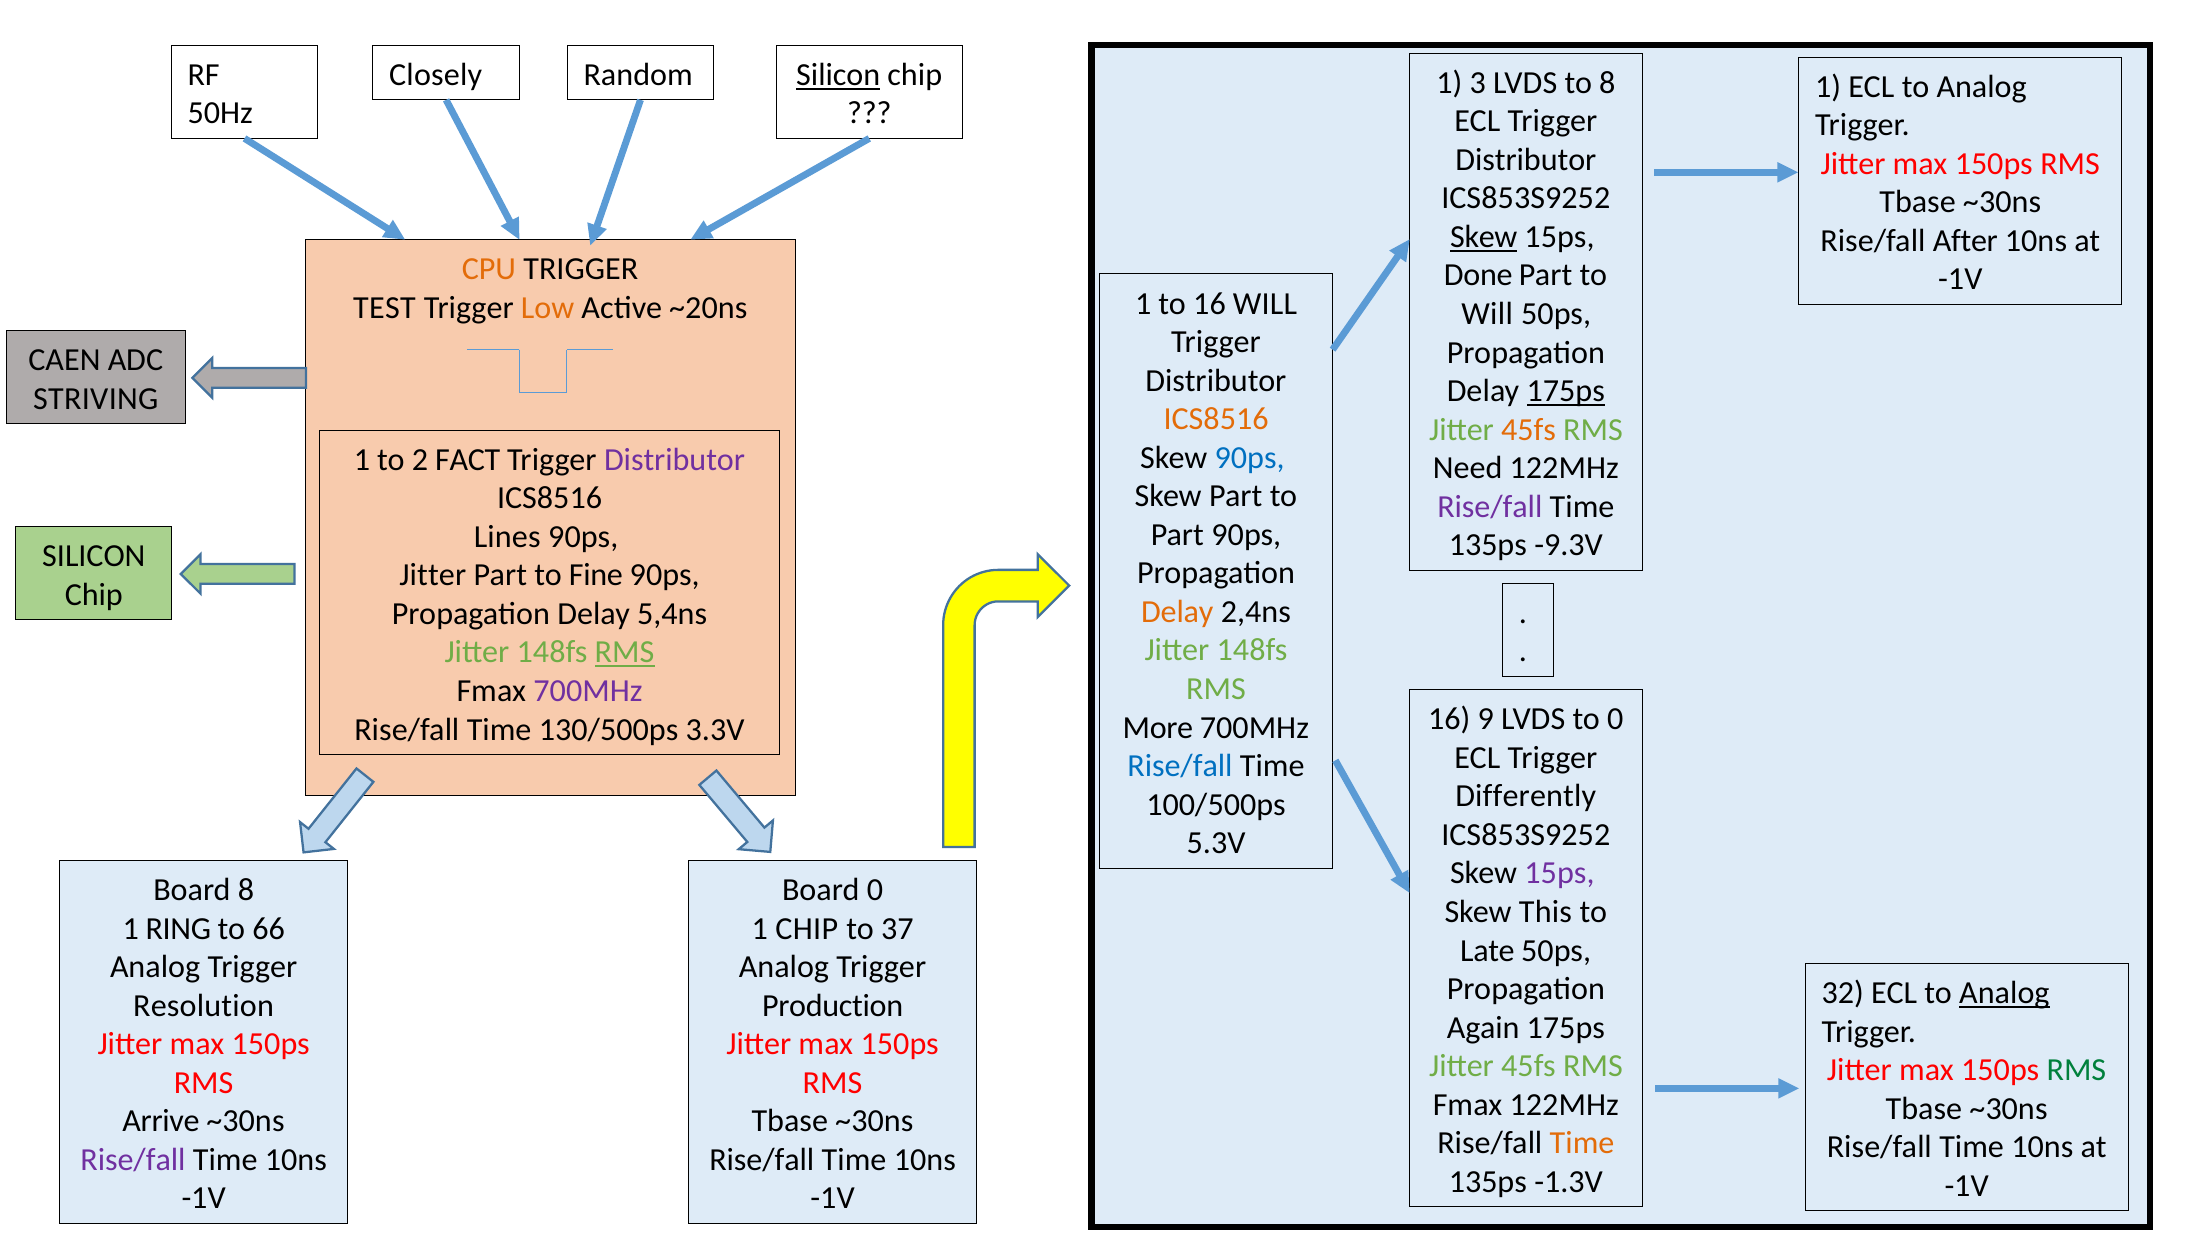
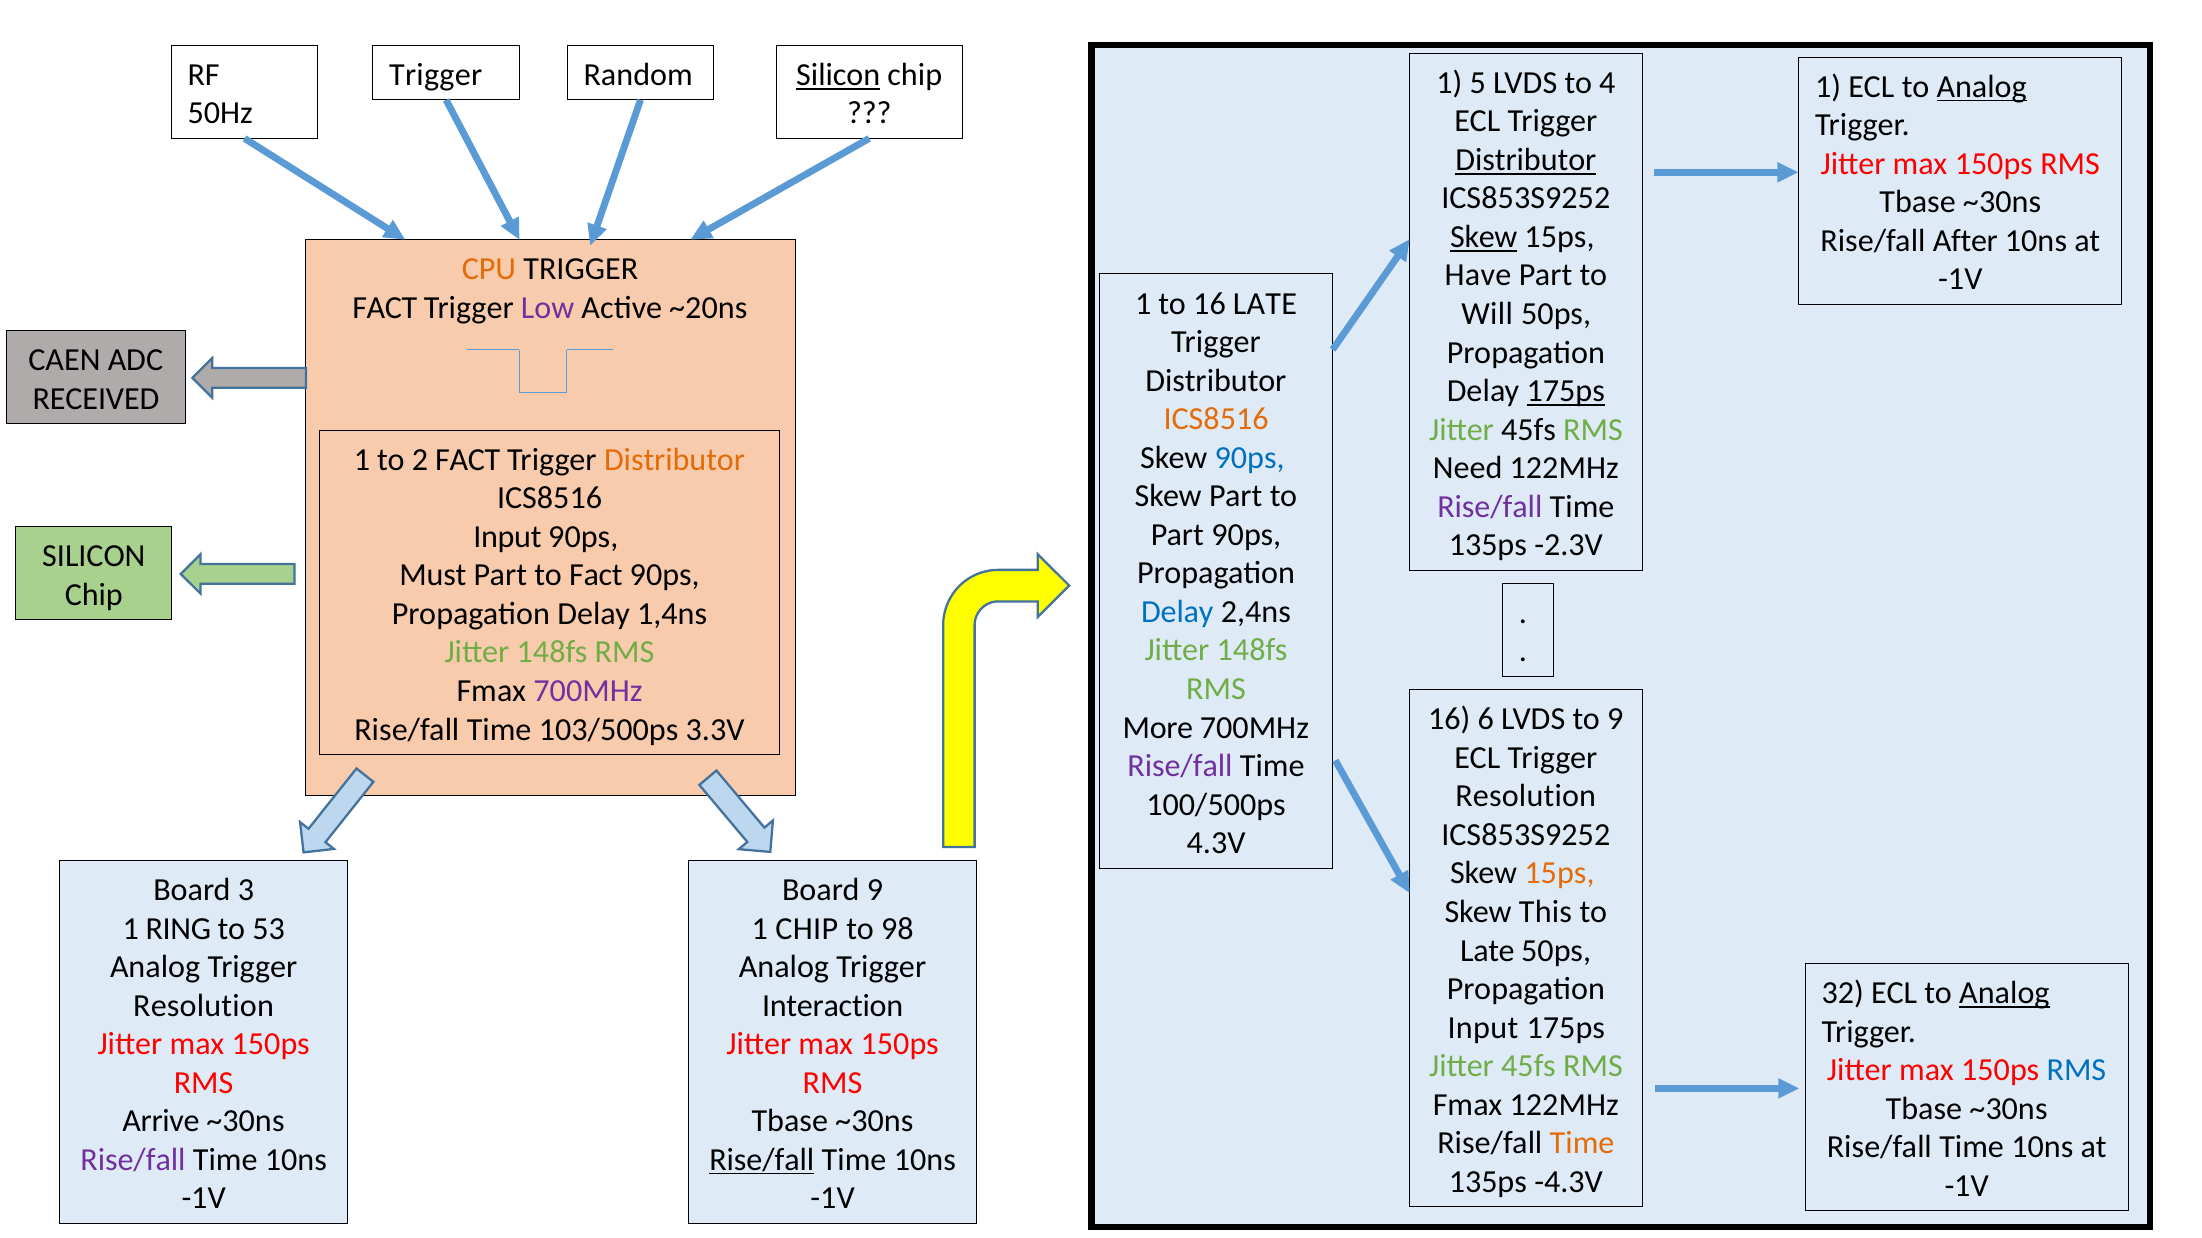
Closely: Closely -> Trigger (436, 75)
3: 3 -> 5 (1478, 83)
to 8: 8 -> 4 (1607, 83)
Analog underline: none -> present (1982, 87)
Distributor underline: none -> present (1526, 160)
Done: Done -> Have (1478, 275)
16 WILL: WILL -> LATE (1265, 304)
TEST: TEST -> FACT (385, 308)
Low colour: orange -> purple (548, 308)
STRIVING: STRIVING -> RECEIVED (96, 399)
45fs colour: orange -> black (1528, 430)
Distributor colour: purple -> orange (675, 460)
Lines: Lines -> Input (507, 537)
-9.3V: -9.3V -> -2.3V (1569, 545)
Jitter: Jitter -> Must (433, 576)
to Fine: Fine -> Fact (596, 576)
Delay colour: orange -> blue (1177, 612)
5,4ns: 5,4ns -> 1,4ns (672, 614)
RMS underline: present -> none (625, 653)
9: 9 -> 6 (1486, 720)
to 0: 0 -> 9 (1615, 720)
130/500ps: 130/500ps -> 103/500ps (609, 730)
Rise/fall colour: blue -> purple (1180, 766)
Differently: Differently -> Resolution (1526, 797)
5.3V: 5.3V -> 4.3V (1216, 843)
15ps colour: purple -> orange (1559, 874)
Board 8: 8 -> 3 (246, 890)
Board 0: 0 -> 9 (875, 890)
66: 66 -> 53 (269, 929)
37: 37 -> 98 (897, 929)
Production: Production -> Interaction (833, 1006)
Again: Again -> Input (1483, 1028)
RMS colour: green -> blue (2076, 1071)
Rise/fall underline: none -> present (762, 1160)
-1.3V: -1.3V -> -4.3V (1569, 1182)
